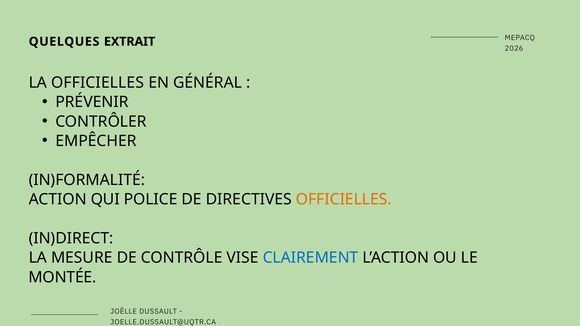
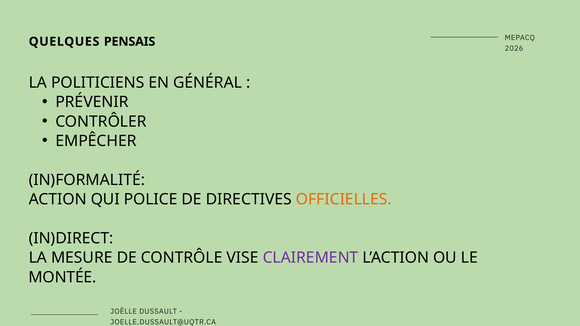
EXTRAIT: EXTRAIT -> PENSAIS (130, 42)
LA OFFICIELLES: OFFICIELLES -> POLITICIENS (98, 83)
CLAIREMENT colour: blue -> purple (311, 258)
